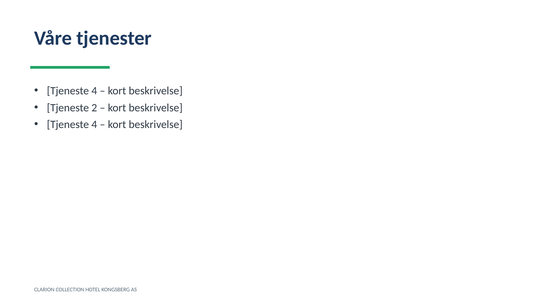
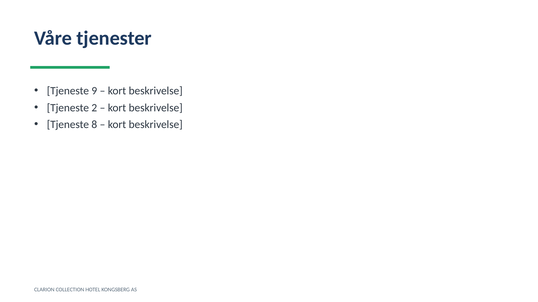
4: 4 -> 9 (94, 91)
4: 4 -> 8 (94, 125)
